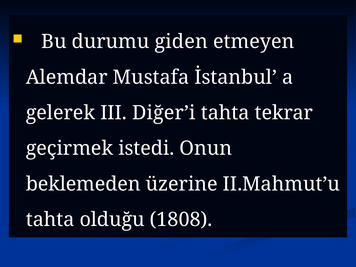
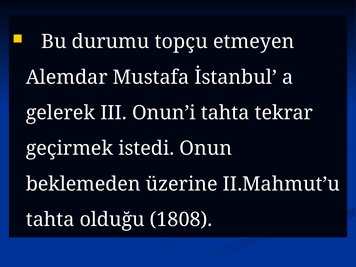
giden: giden -> topçu (181, 42)
Diğer’i: Diğer’i -> Onun’i (164, 113)
